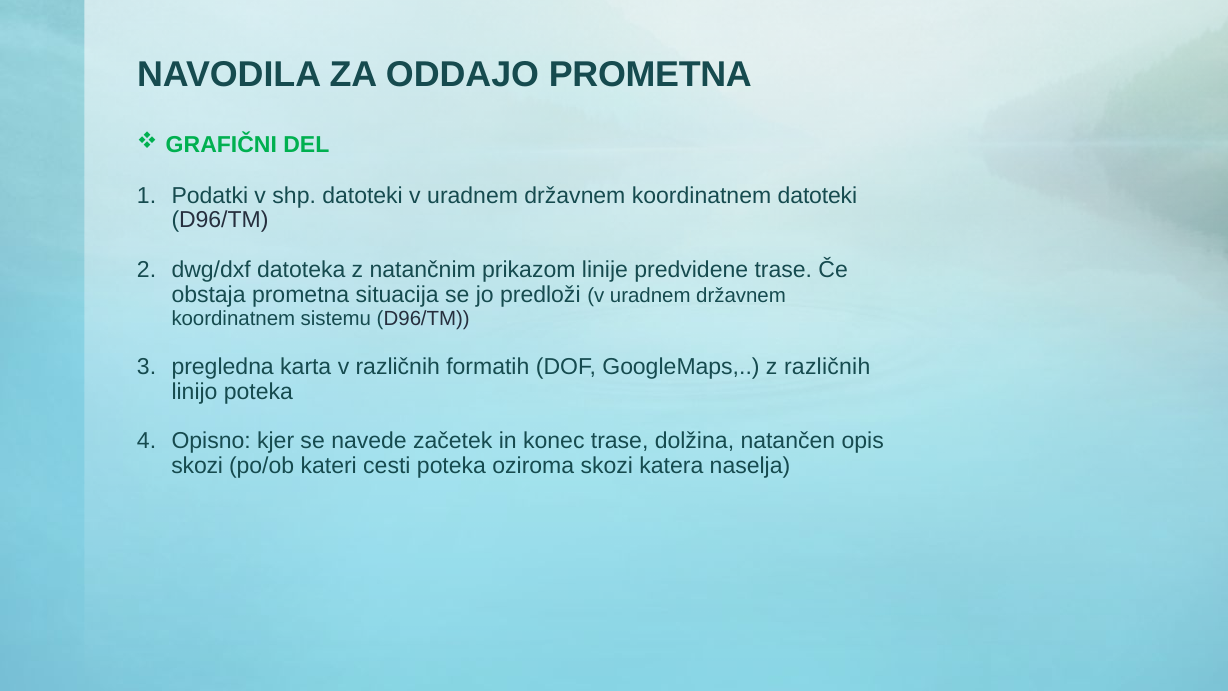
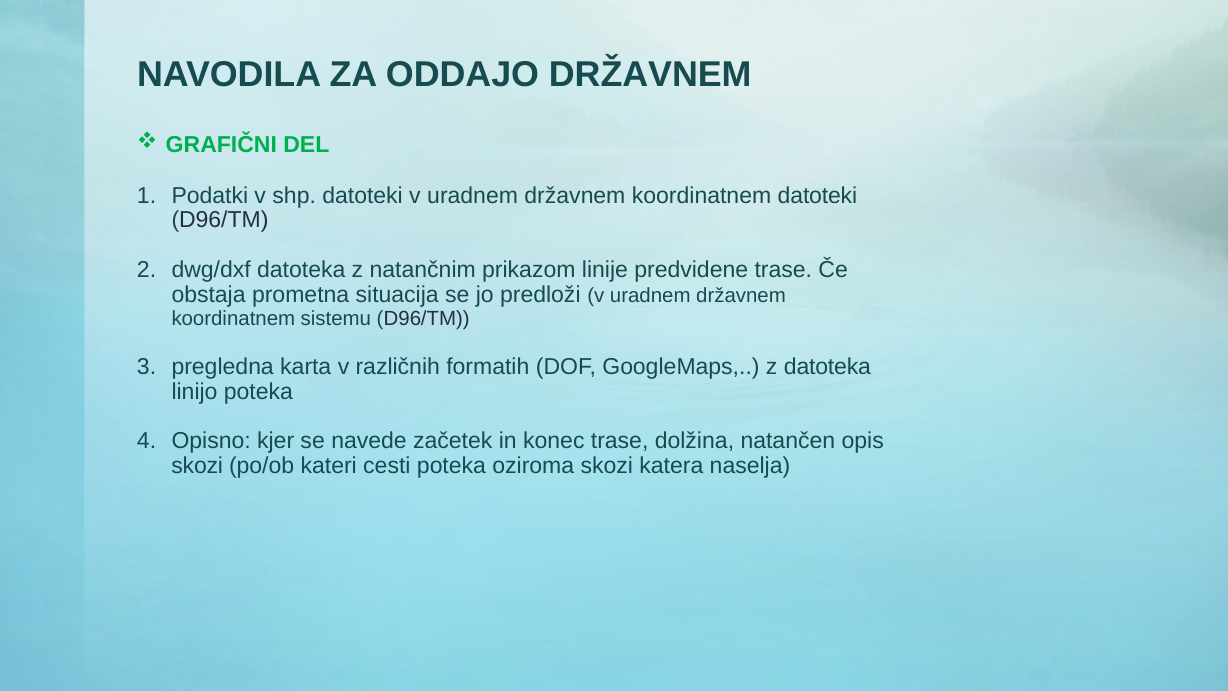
ODDAJO PROMETNA: PROMETNA -> DRŽAVNEM (650, 75)
z različnih: različnih -> datoteka (827, 367)
